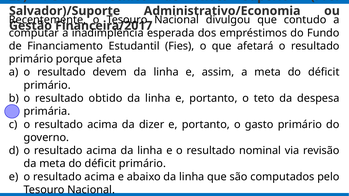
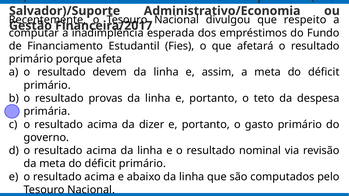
contudo: contudo -> respeito (305, 20)
obtido: obtido -> provas (106, 98)
